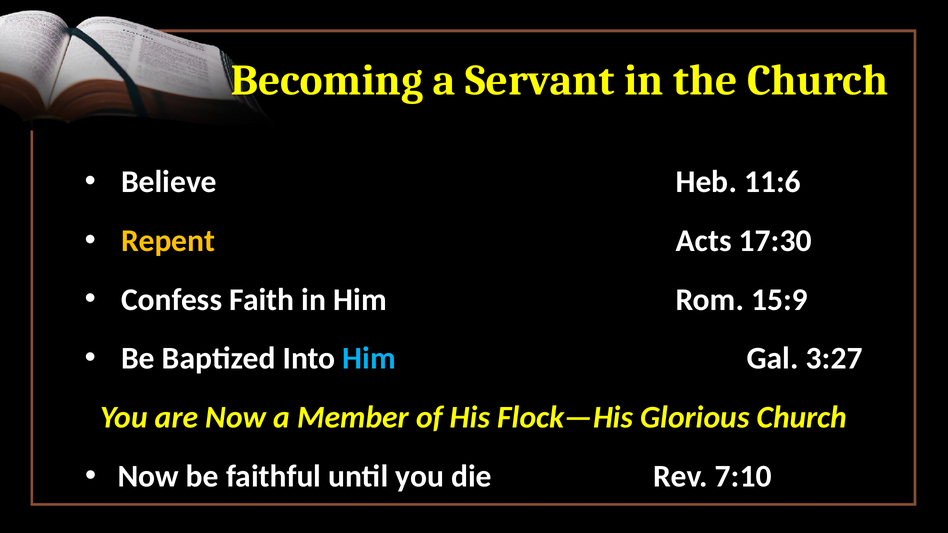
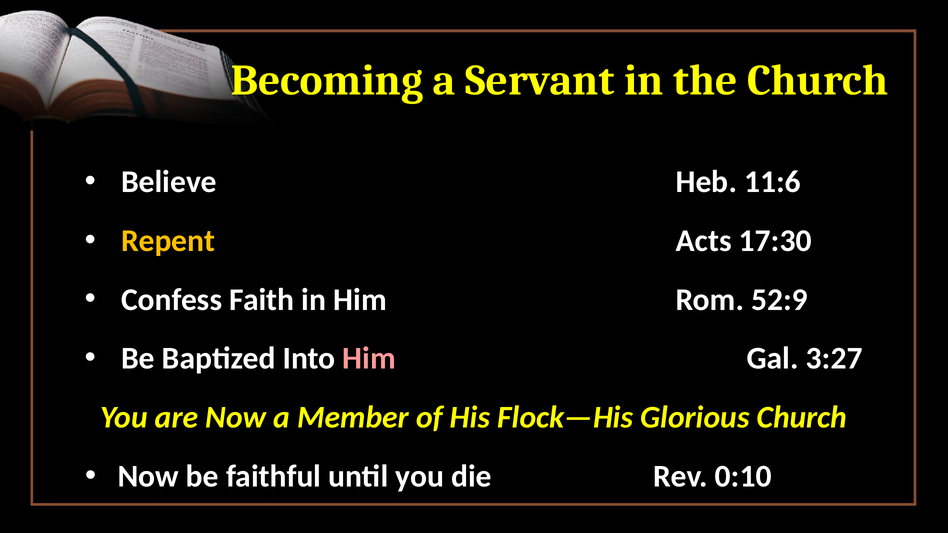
15:9: 15:9 -> 52:9 (780, 300)
Him colour: light blue -> pink (369, 359)
7:10: 7:10 -> 0:10 (743, 476)
